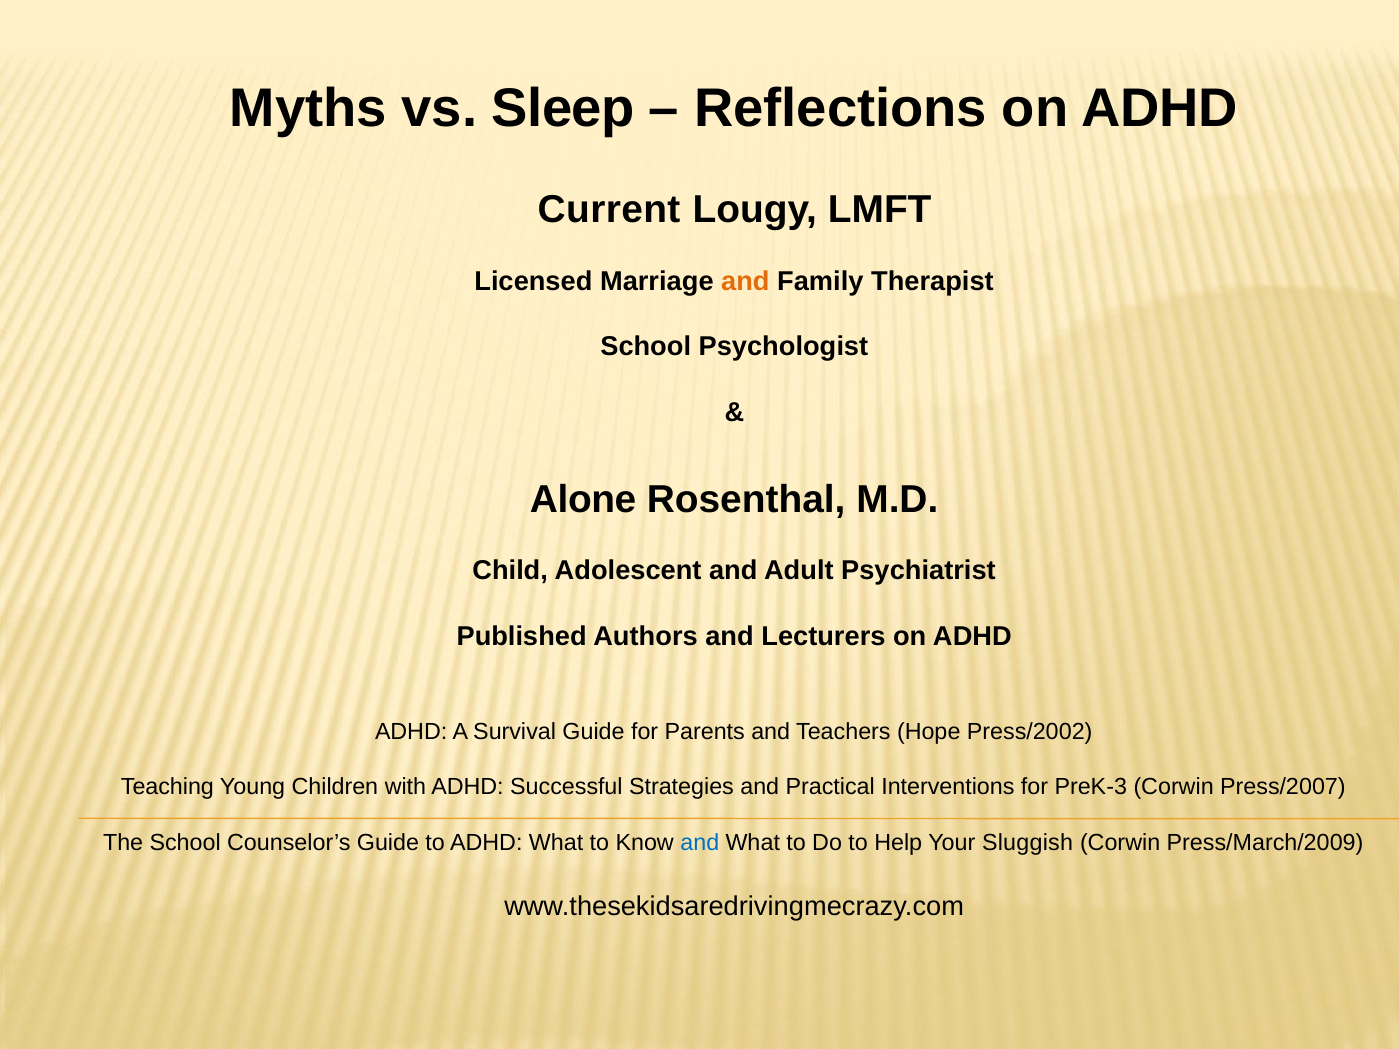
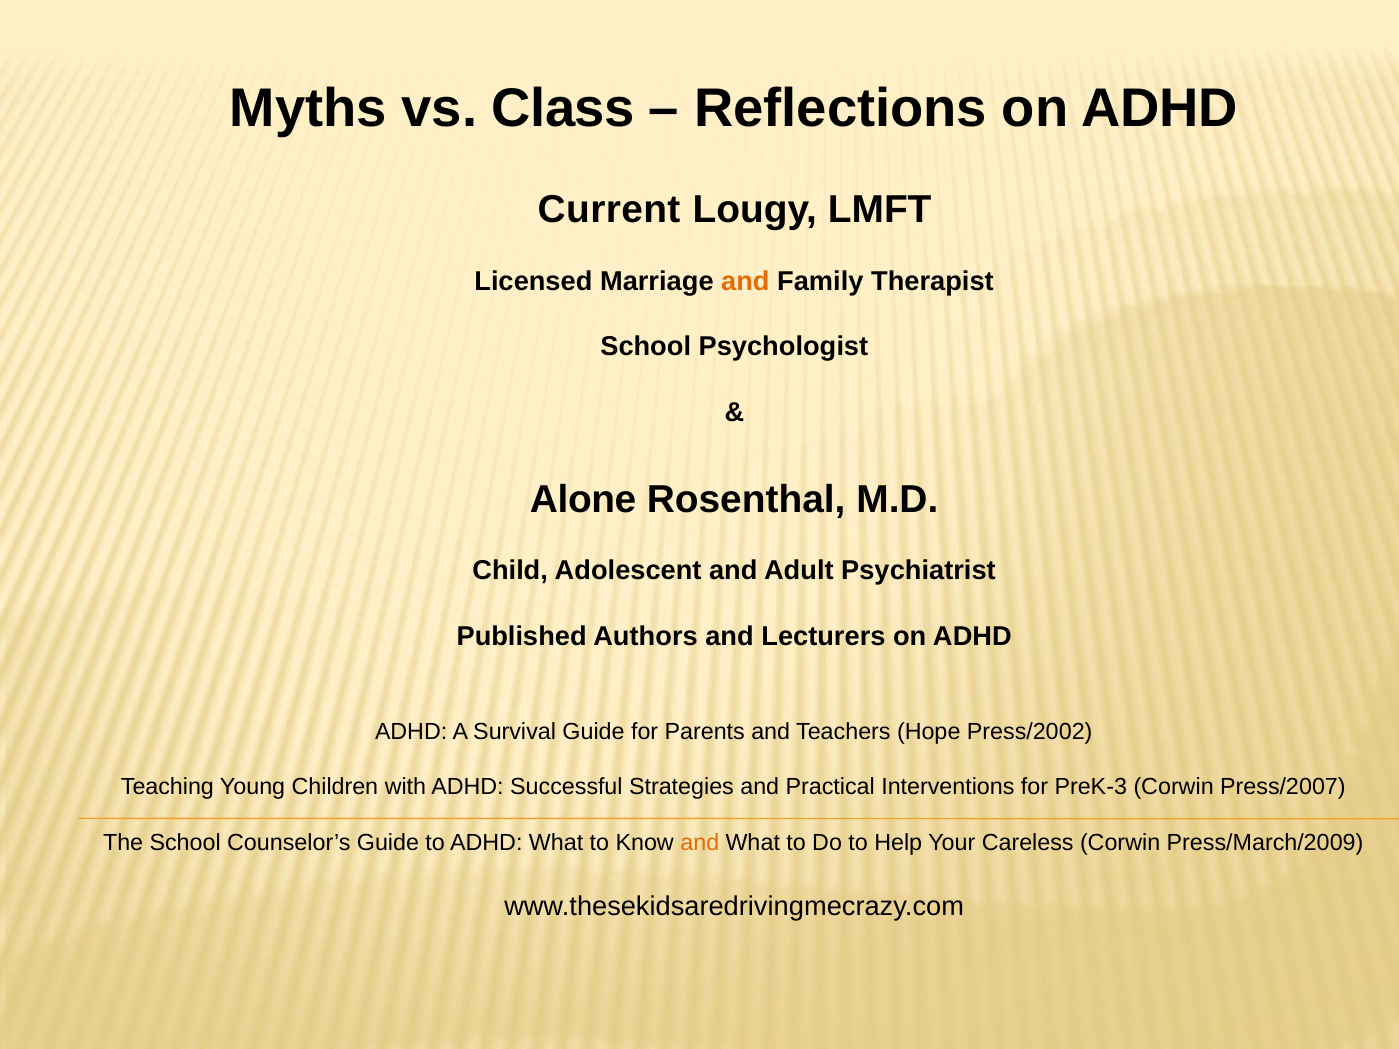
Sleep: Sleep -> Class (563, 109)
and colour: blue -> orange (700, 843)
Sluggish: Sluggish -> Careless (1028, 843)
